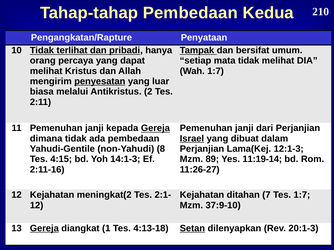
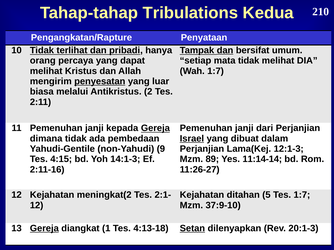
Tahap-tahap Pembedaan: Pembedaan -> Tribulations (190, 13)
dan underline: none -> present (225, 50)
8: 8 -> 9 (161, 149)
11:19-14: 11:19-14 -> 11:14-14 (262, 159)
7: 7 -> 5 (266, 195)
